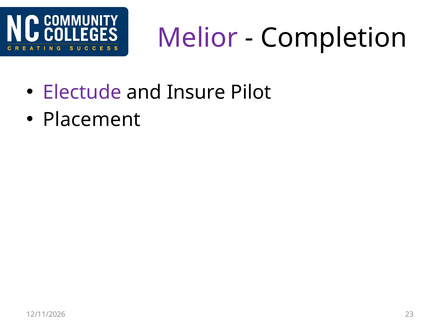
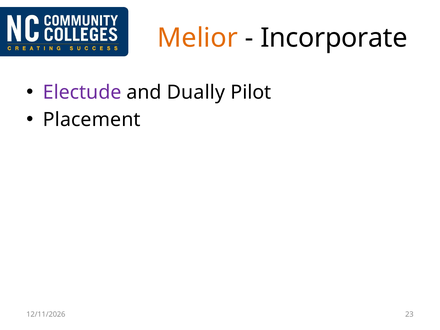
Melior colour: purple -> orange (198, 38)
Completion: Completion -> Incorporate (334, 38)
Insure: Insure -> Dually (196, 92)
